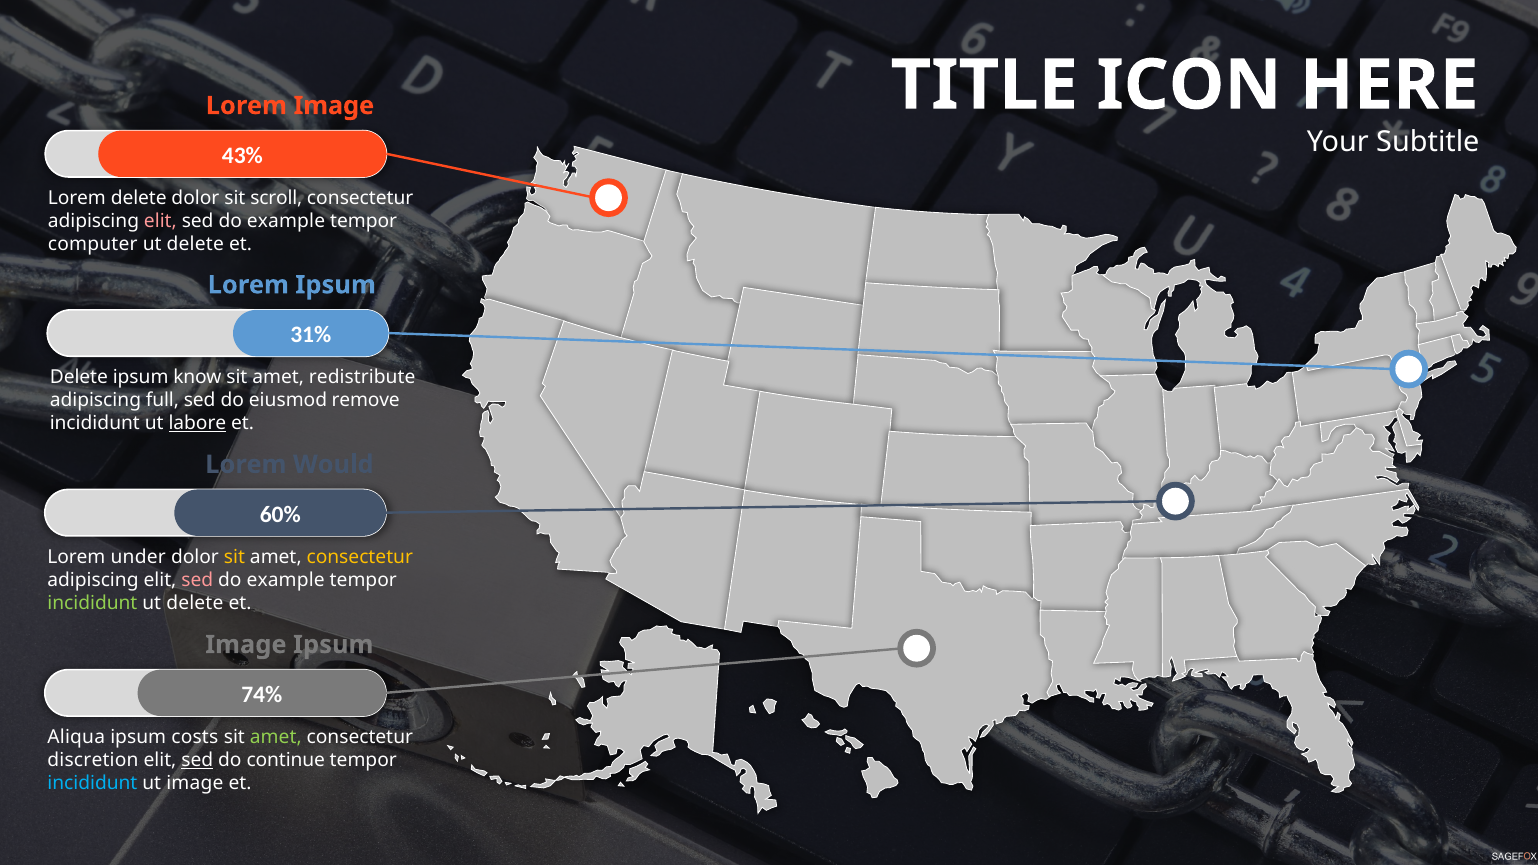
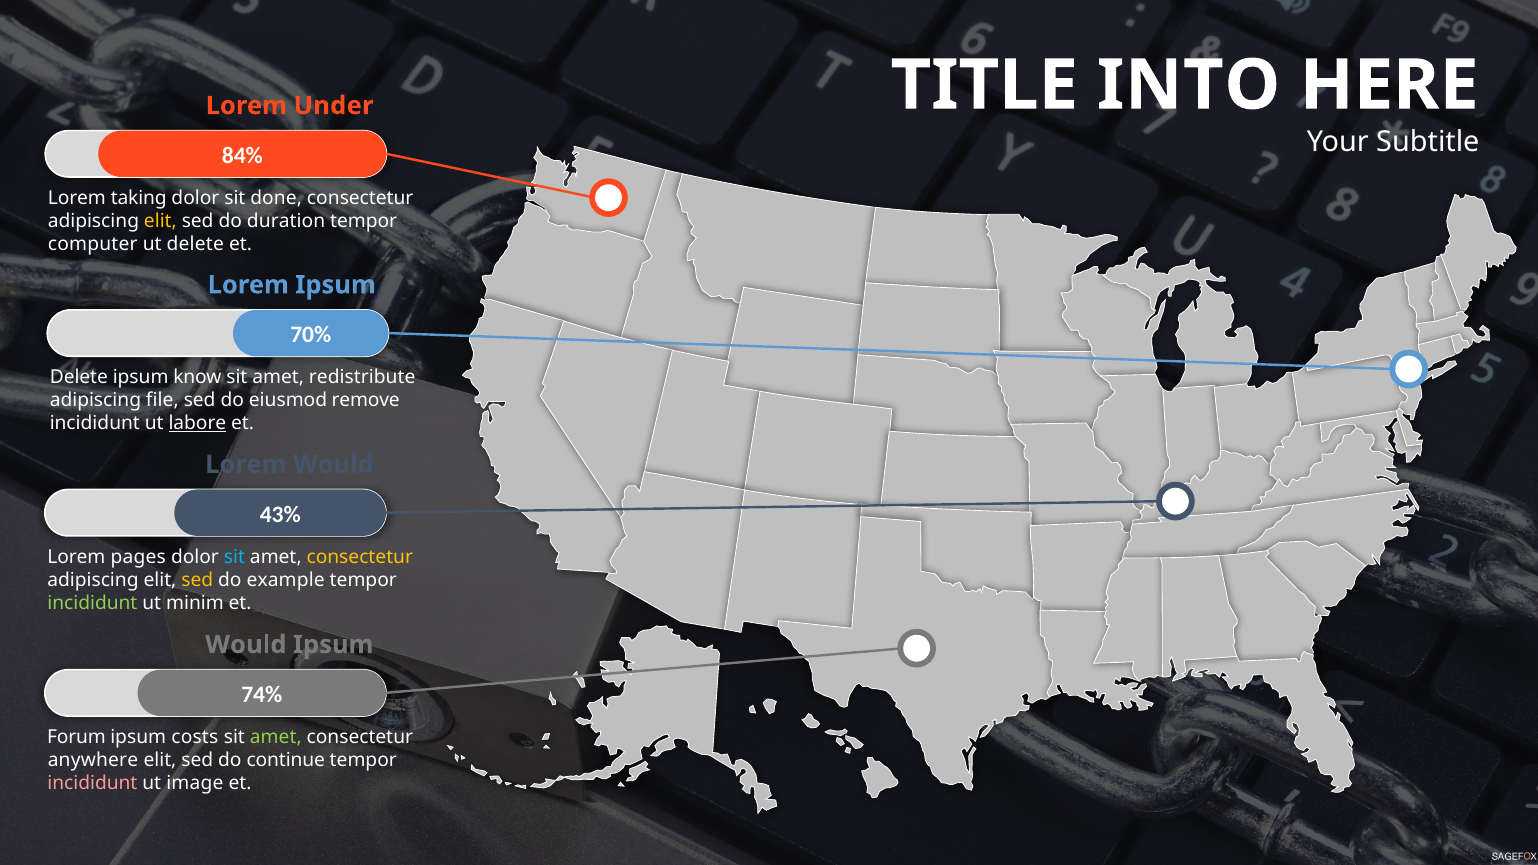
ICON: ICON -> INTO (1189, 85)
Lorem Image: Image -> Under (334, 106)
43%: 43% -> 84% (242, 155)
Lorem delete: delete -> taking (139, 198)
scroll: scroll -> done (276, 198)
elit colour: pink -> yellow (160, 221)
example: example -> duration (286, 221)
31%: 31% -> 70% (311, 335)
full: full -> file (162, 400)
60%: 60% -> 43% (280, 514)
under: under -> pages (138, 557)
sit colour: yellow -> light blue (234, 557)
sed colour: pink -> yellow (197, 580)
delete: delete -> minim (195, 603)
Image: Image -> Would (246, 645)
Aliqua: Aliqua -> Forum (76, 737)
discretion: discretion -> anywhere (93, 760)
sed underline: present -> none (197, 760)
incididunt colour: light blue -> pink (92, 783)
